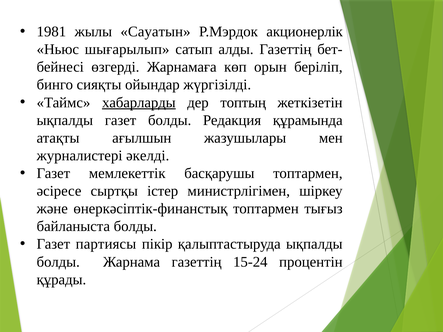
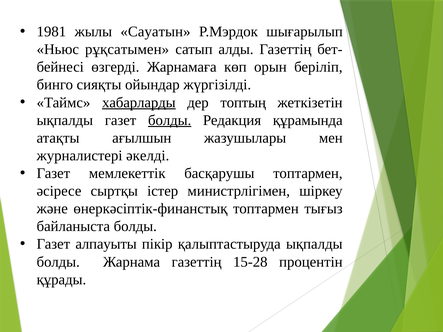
акционерлік: акционерлік -> шығарылып (305, 32)
шығарылып: шығарылып -> рұқсатымен (127, 49)
болды underline: none -> present (170, 120)
партиясы: партиясы -> алпауыты (106, 244)
15-24: 15-24 -> 15-28 (250, 262)
